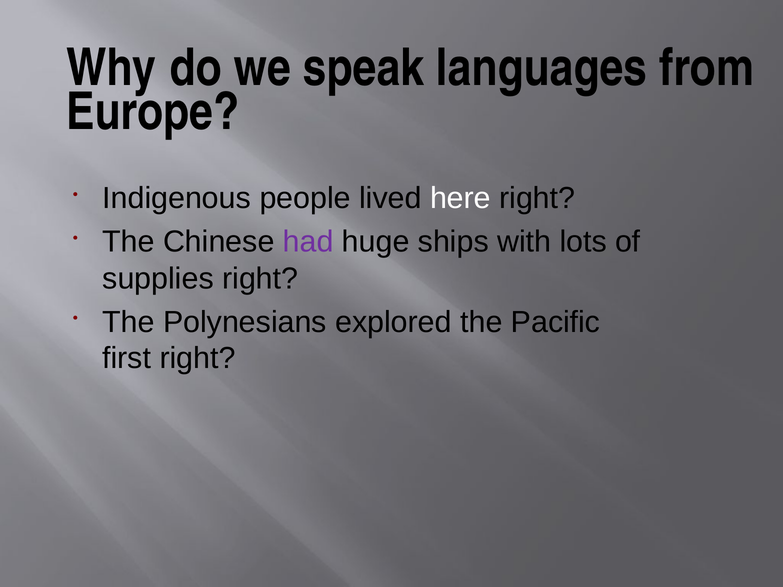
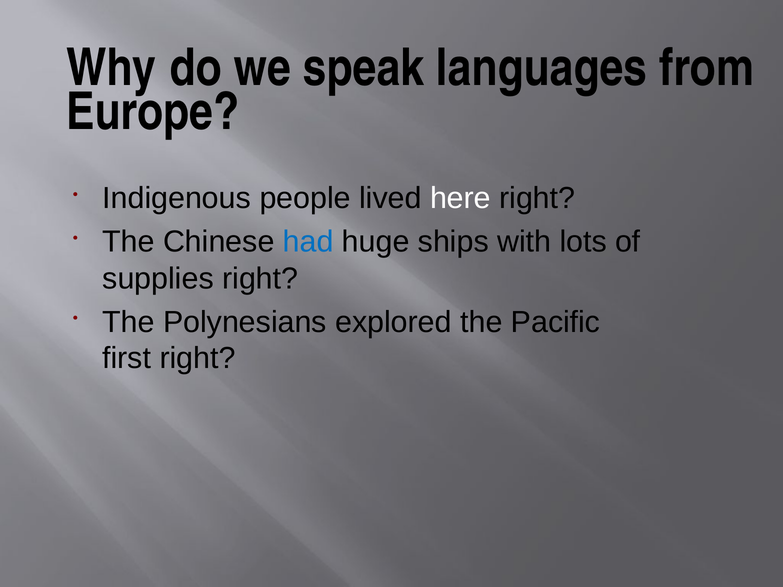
had colour: purple -> blue (308, 242)
